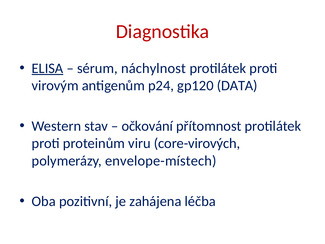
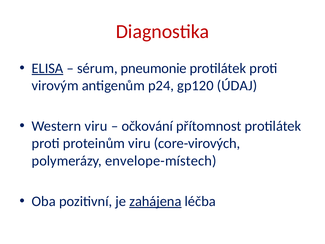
náchylnost: náchylnost -> pneumonie (154, 68)
DATA: DATA -> ÚDAJ (237, 86)
Western stav: stav -> viru (96, 126)
zahájena underline: none -> present (155, 201)
